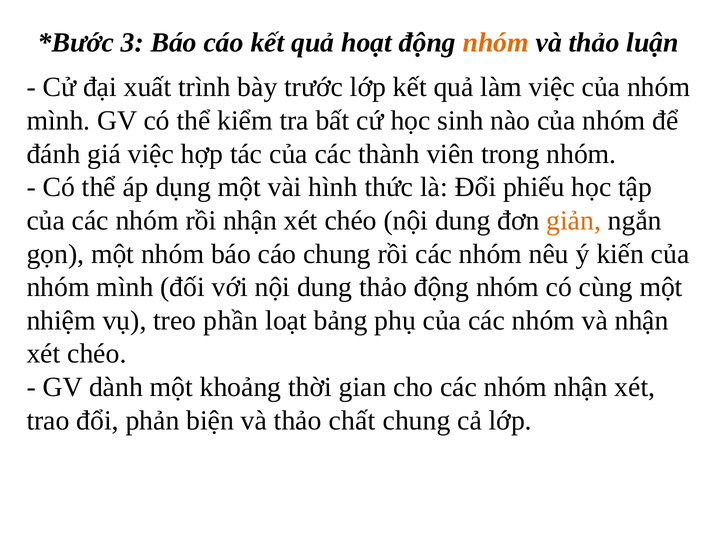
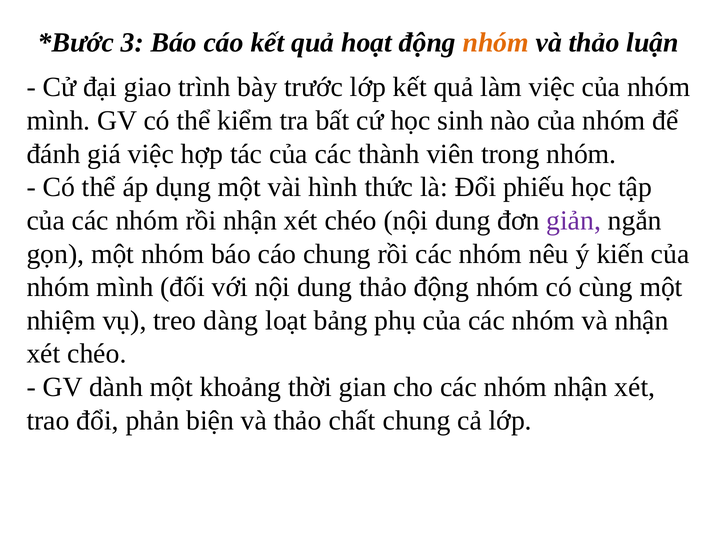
xuất: xuất -> giao (148, 87)
giản colour: orange -> purple (574, 220)
phần: phần -> dàng (231, 320)
